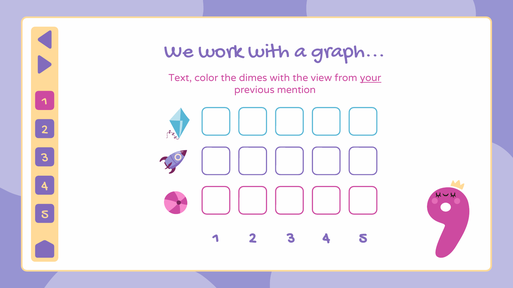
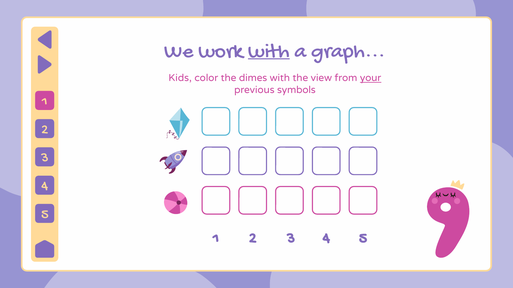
with underline: none -> present (269, 50)
Text: Text -> Kids (180, 78)
mention: mention -> symbols (296, 90)
